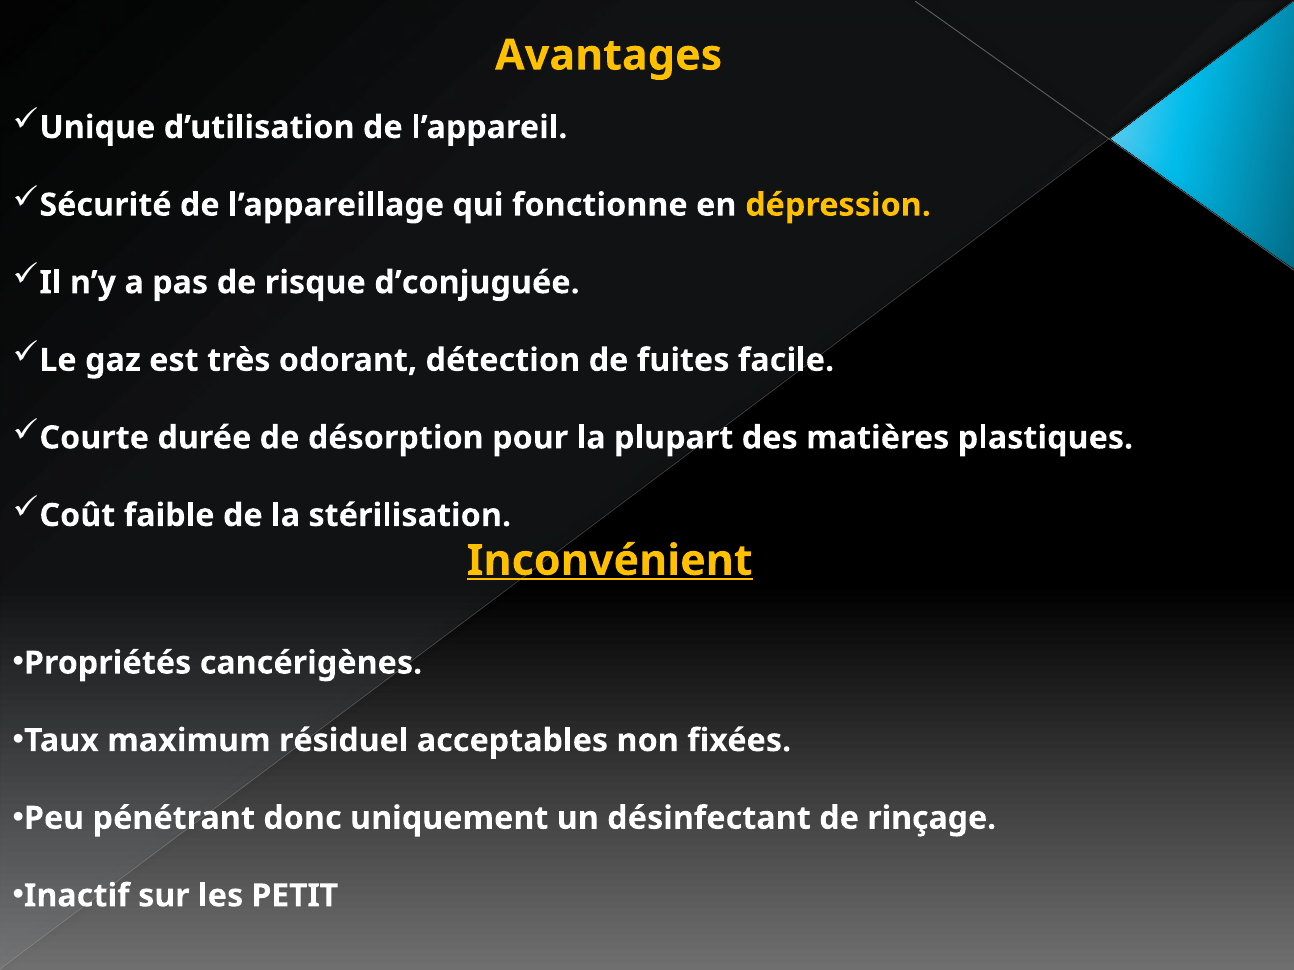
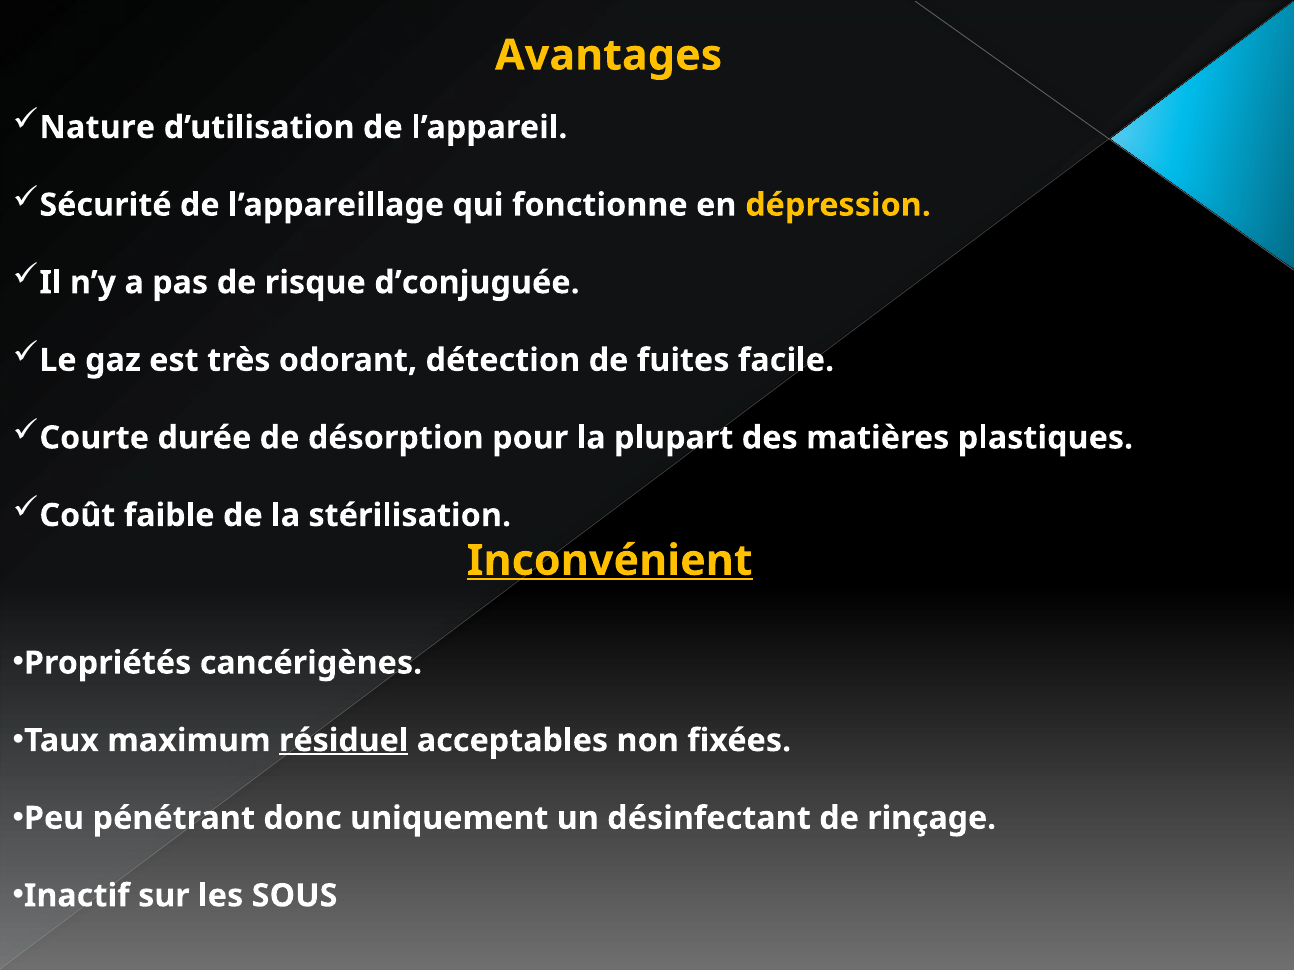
Unique: Unique -> Nature (97, 127)
résiduel underline: none -> present (344, 741)
PETIT: PETIT -> SOUS (295, 896)
